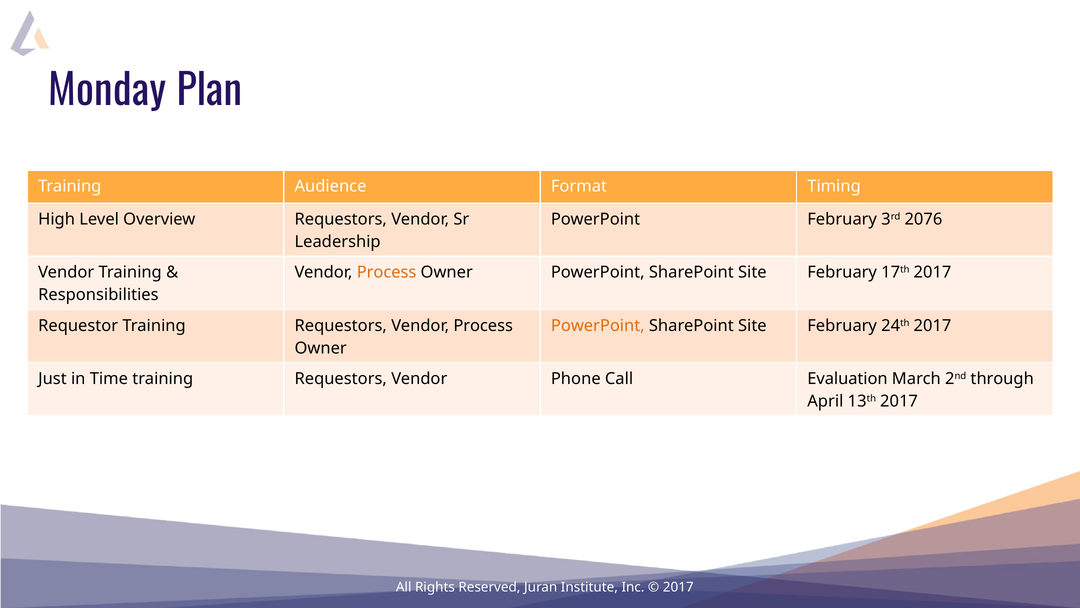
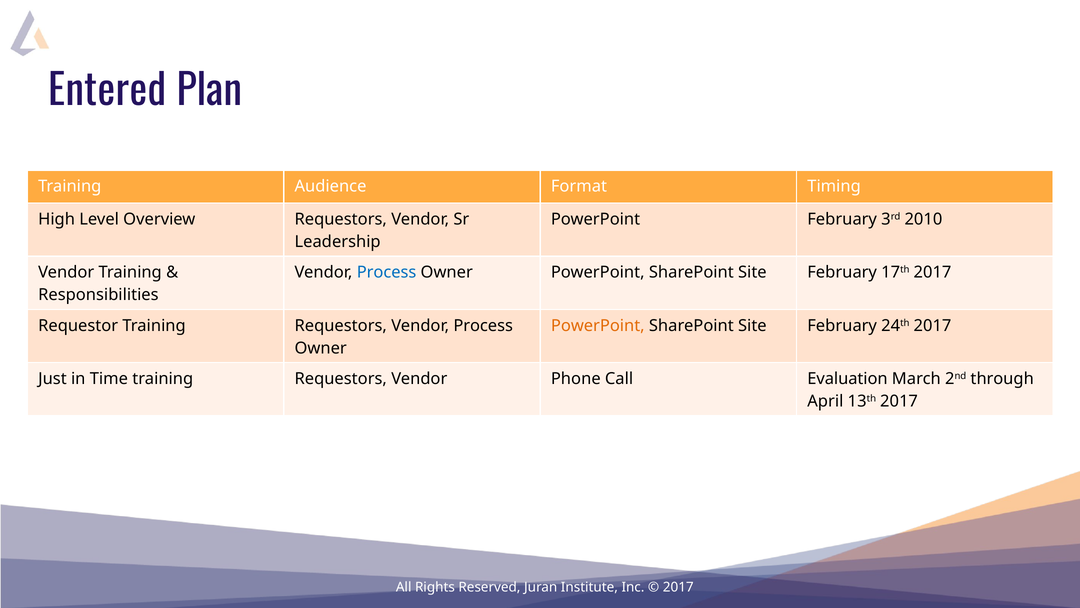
Monday: Monday -> Entered (107, 92)
2076: 2076 -> 2010 (923, 219)
Process colour: orange -> blue (387, 272)
